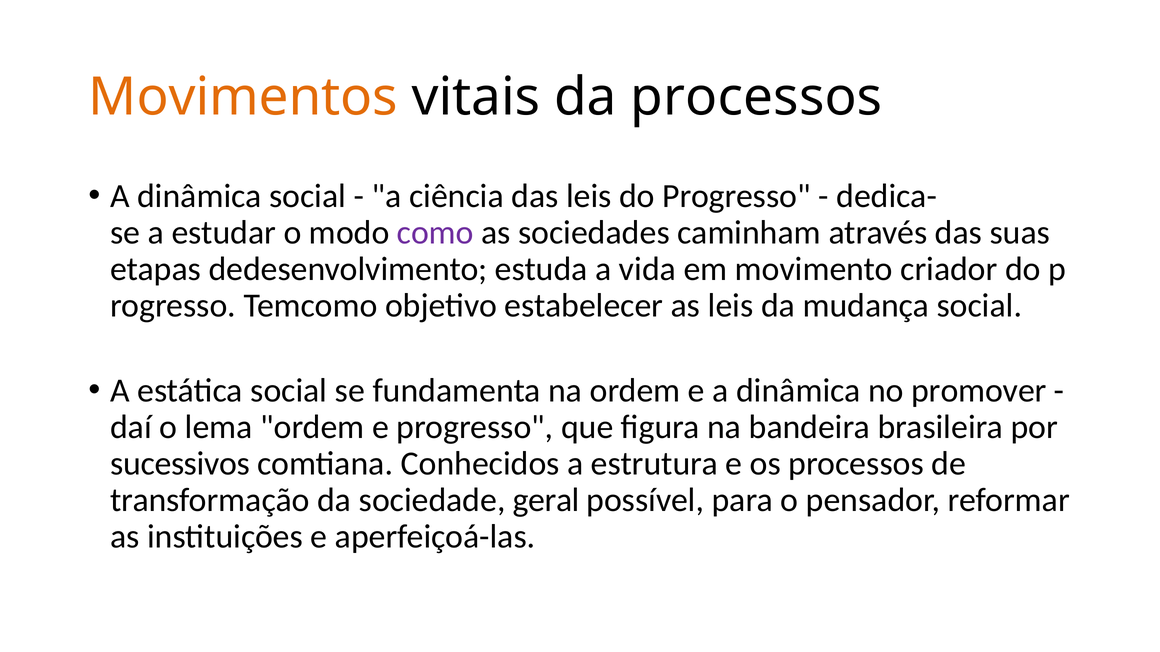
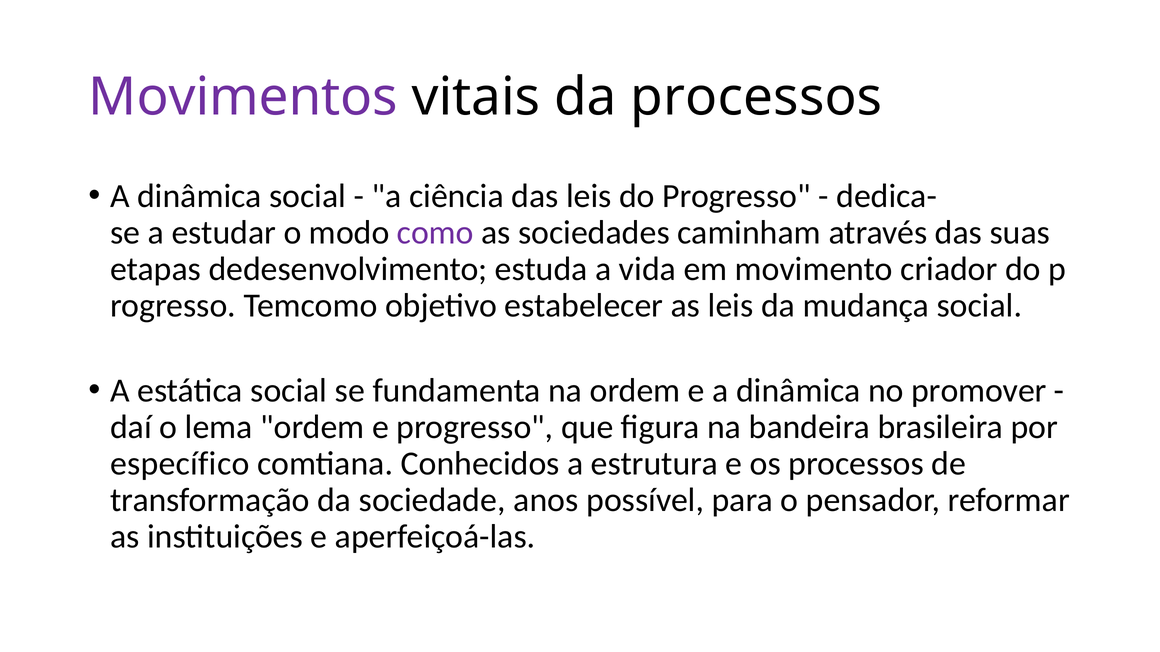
Movimentos colour: orange -> purple (243, 97)
sucessivos: sucessivos -> específico (180, 464)
geral: geral -> anos (546, 501)
